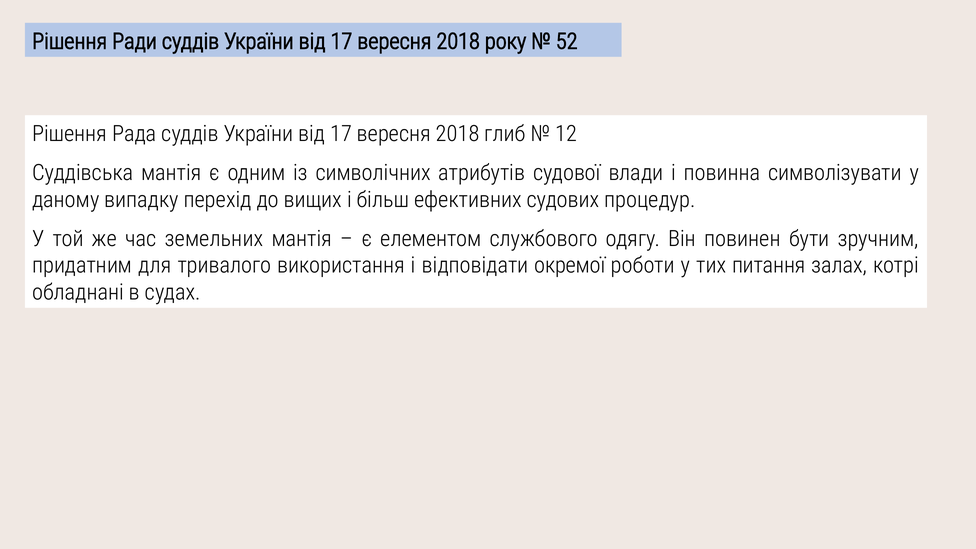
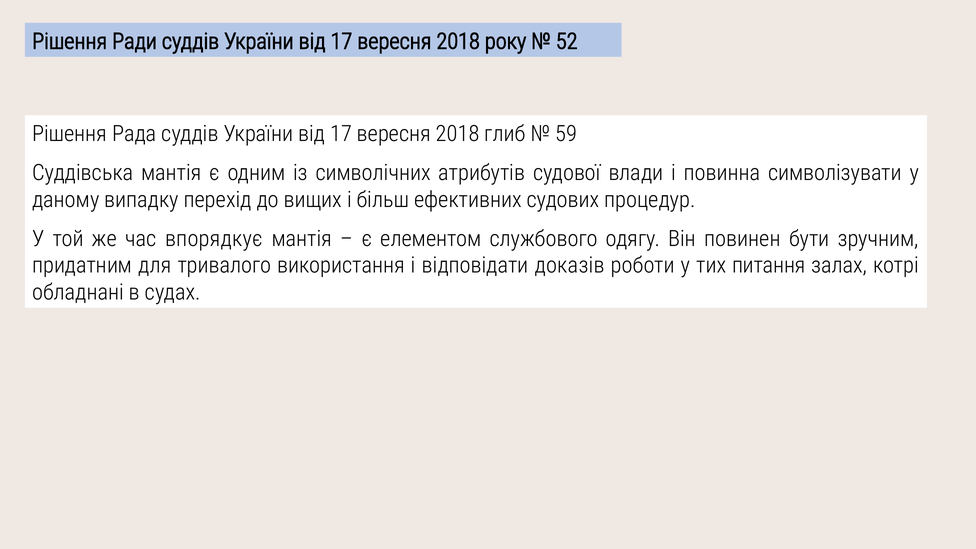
12: 12 -> 59 (566, 134)
земельних: земельних -> впорядкує (214, 239)
окремої: окремої -> доказів (570, 266)
